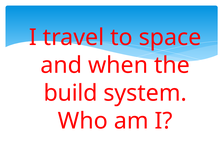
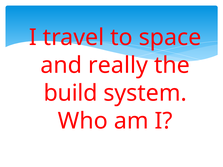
when: when -> really (118, 65)
